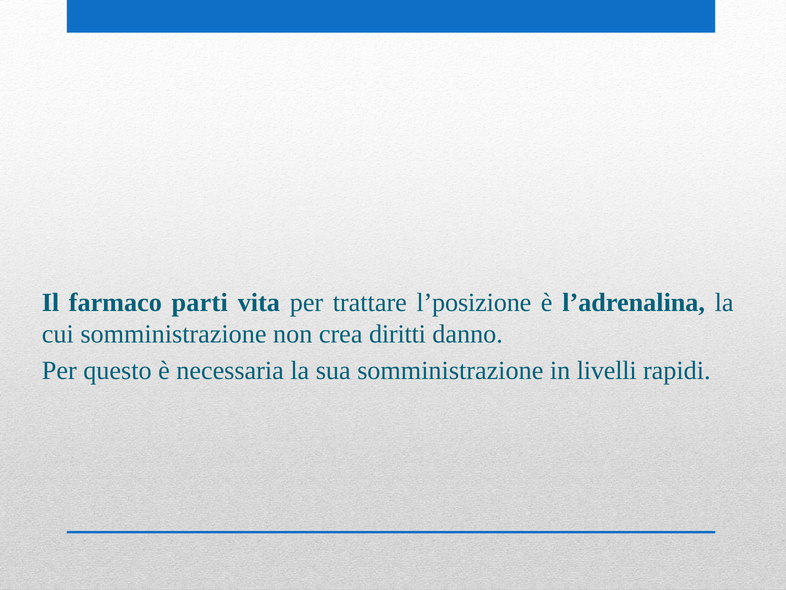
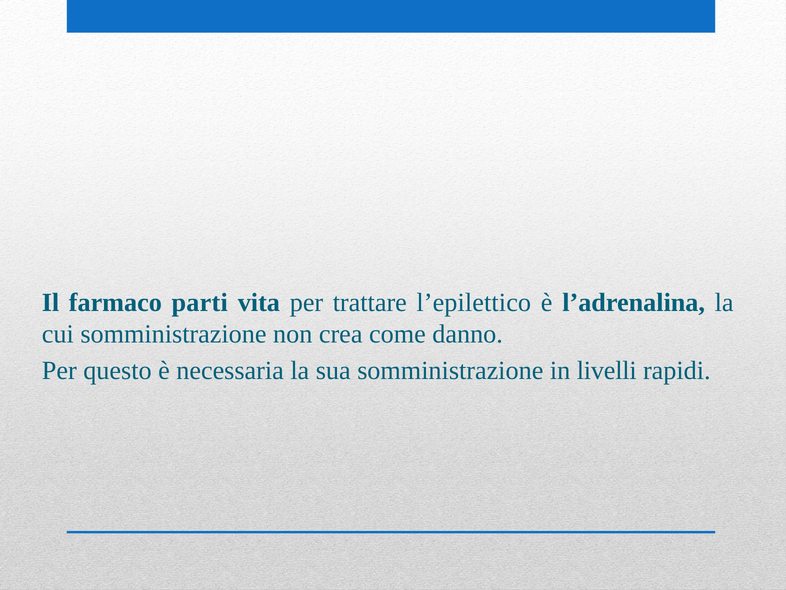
l’posizione: l’posizione -> l’epilettico (474, 302)
diritti: diritti -> come (397, 334)
